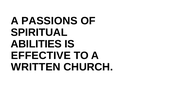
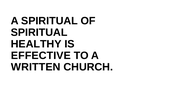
A PASSIONS: PASSIONS -> SPIRITUAL (49, 21)
ABILITIES: ABILITIES -> HEALTHY (36, 44)
